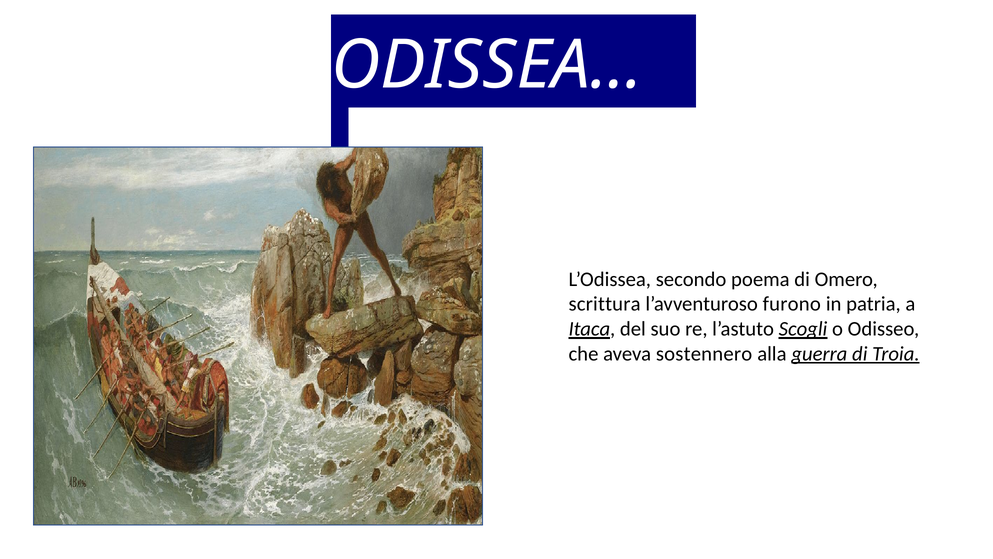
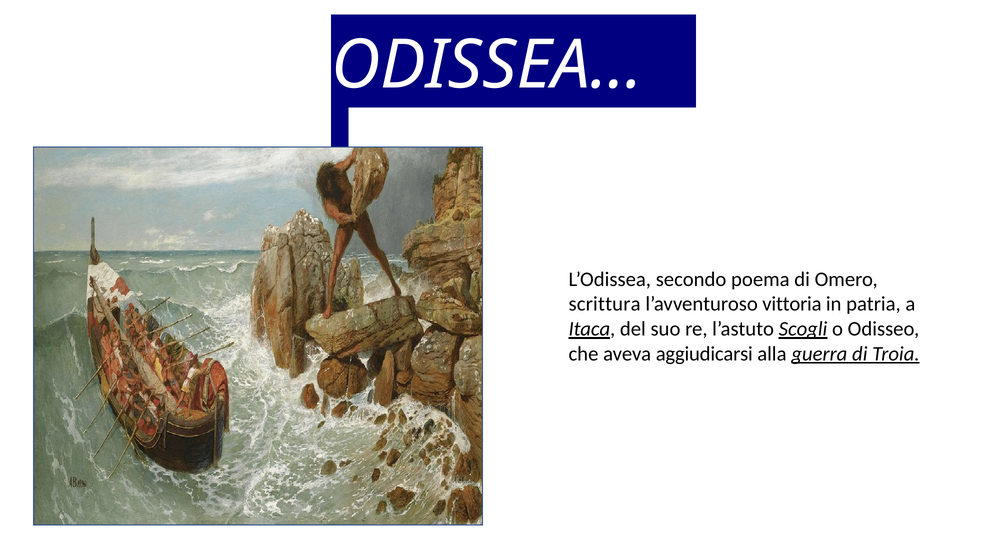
furono: furono -> vittoria (792, 304)
sostennero: sostennero -> aggiudicarsi (704, 354)
